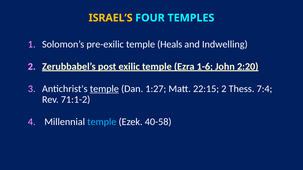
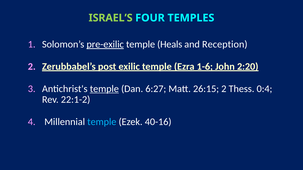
ISRAEL’S colour: yellow -> light green (111, 18)
pre-exilic underline: none -> present (105, 44)
Indwelling: Indwelling -> Reception (225, 44)
1:27: 1:27 -> 6:27 (156, 89)
22:15: 22:15 -> 26:15 (206, 89)
7:4: 7:4 -> 0:4 (264, 89)
71:1-2: 71:1-2 -> 22:1-2 (76, 100)
40-58: 40-58 -> 40-16 (158, 122)
